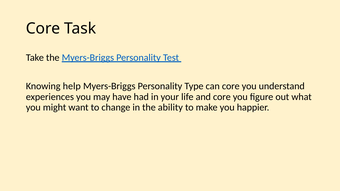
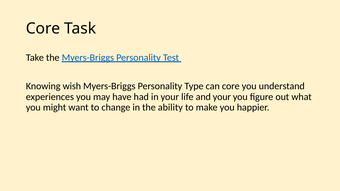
help: help -> wish (72, 86)
and core: core -> your (222, 97)
